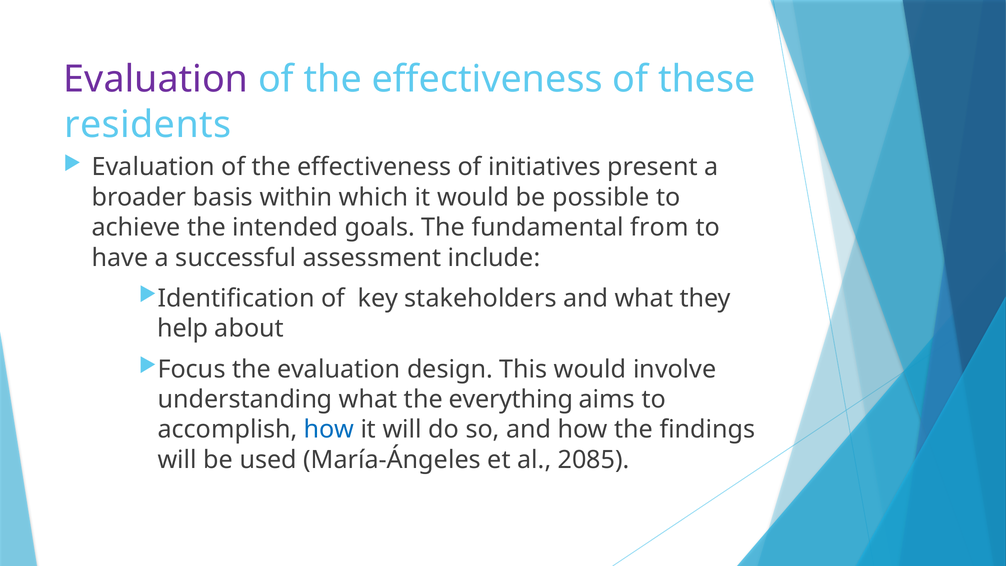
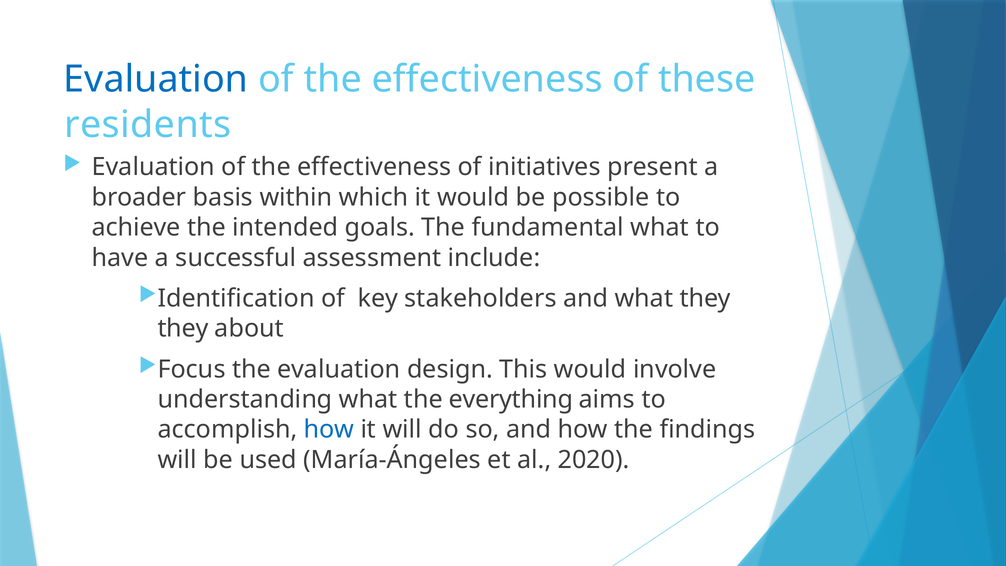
Evaluation colour: purple -> blue (156, 79)
fundamental from: from -> what (660, 227)
help: help -> they (183, 329)
2085: 2085 -> 2020 (594, 460)
